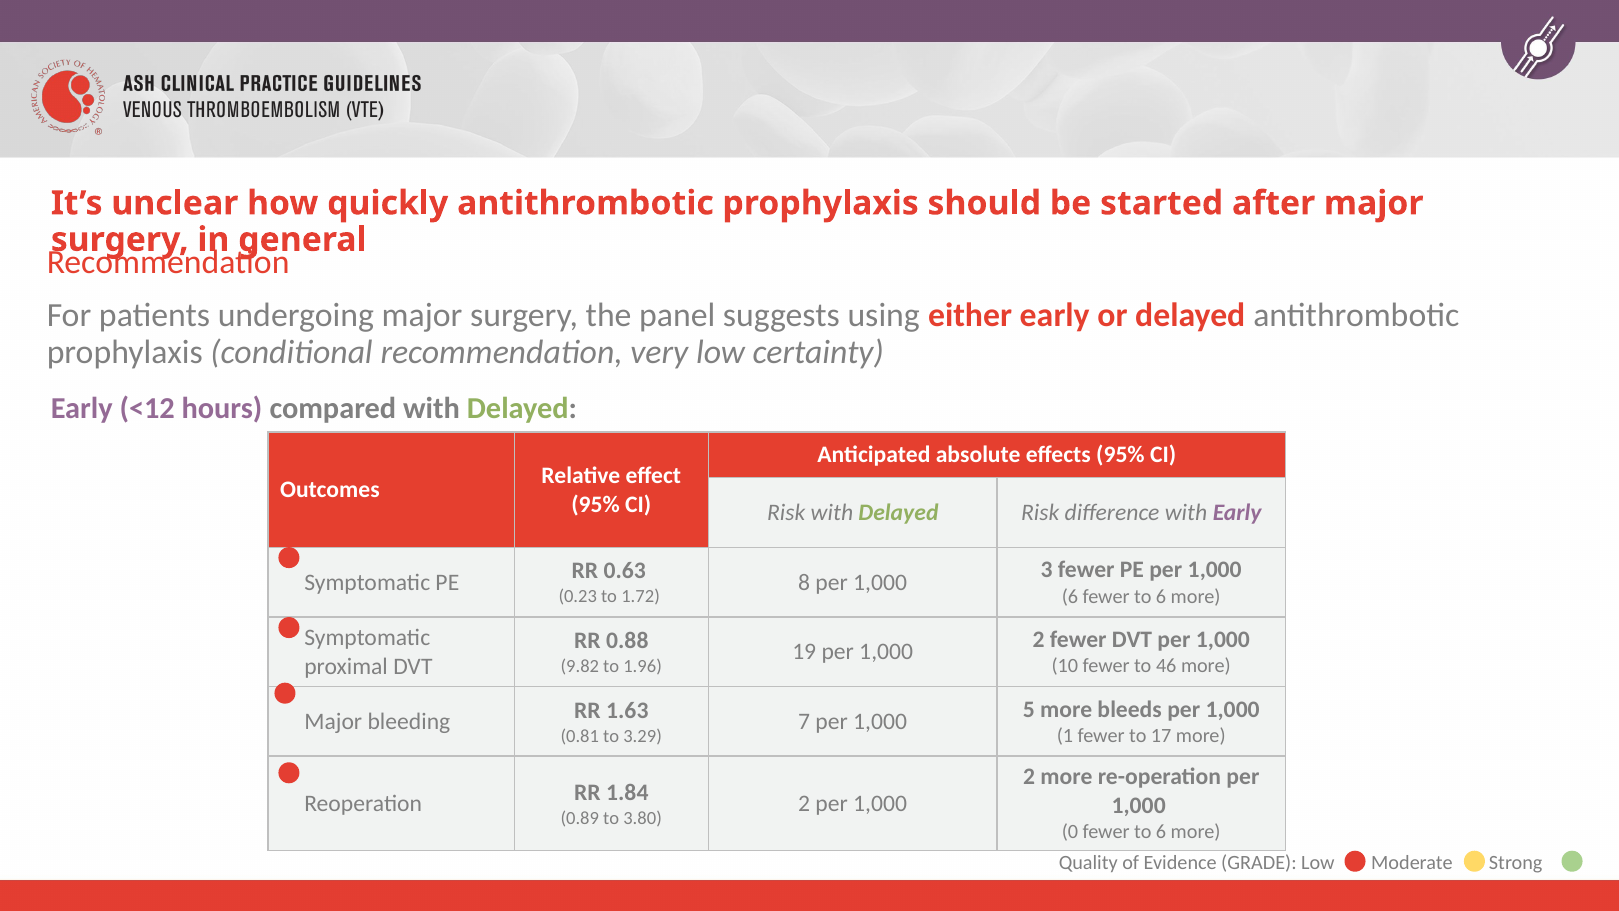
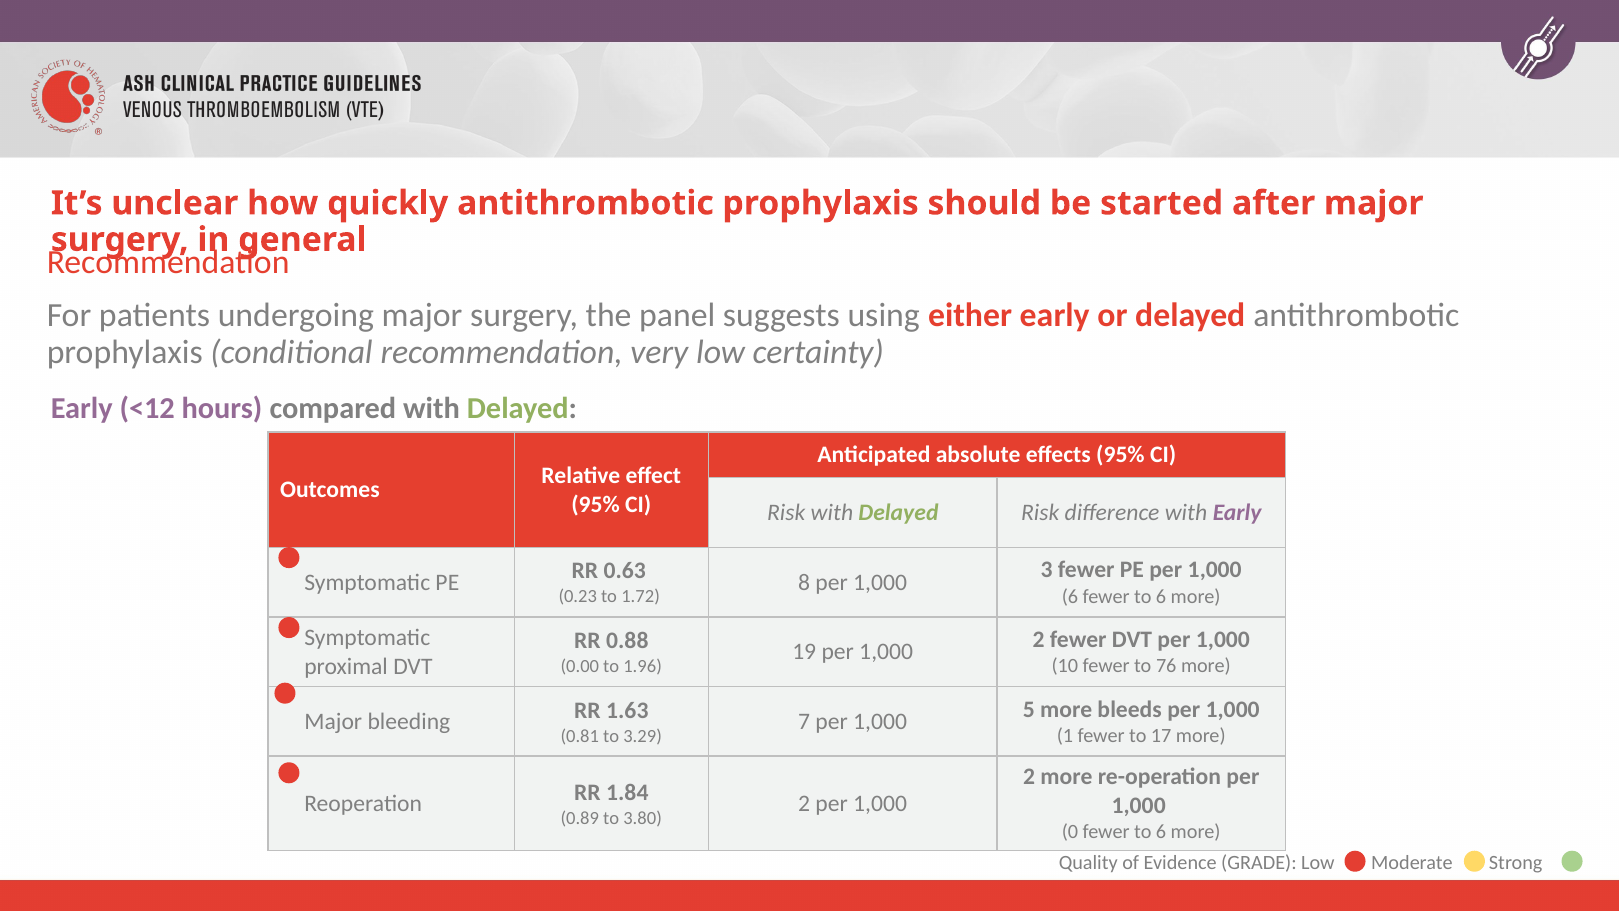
46: 46 -> 76 (1166, 666)
9.82: 9.82 -> 0.00 (580, 666)
